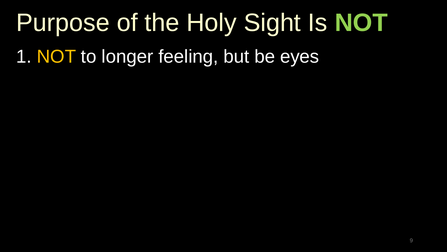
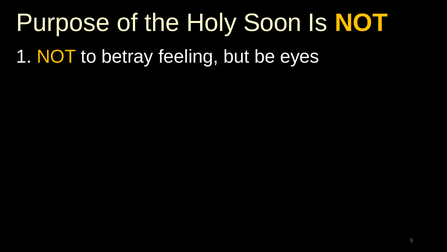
Sight: Sight -> Soon (272, 23)
NOT colour: light green -> yellow (361, 23)
longer: longer -> betray (127, 57)
